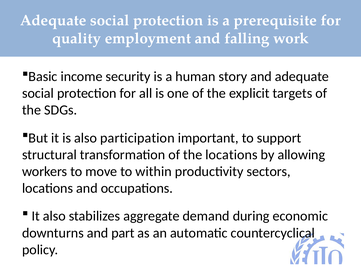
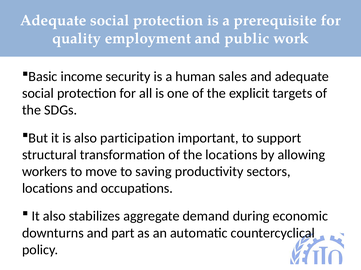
falling: falling -> public (247, 38)
story: story -> sales (233, 77)
within: within -> saving (154, 172)
